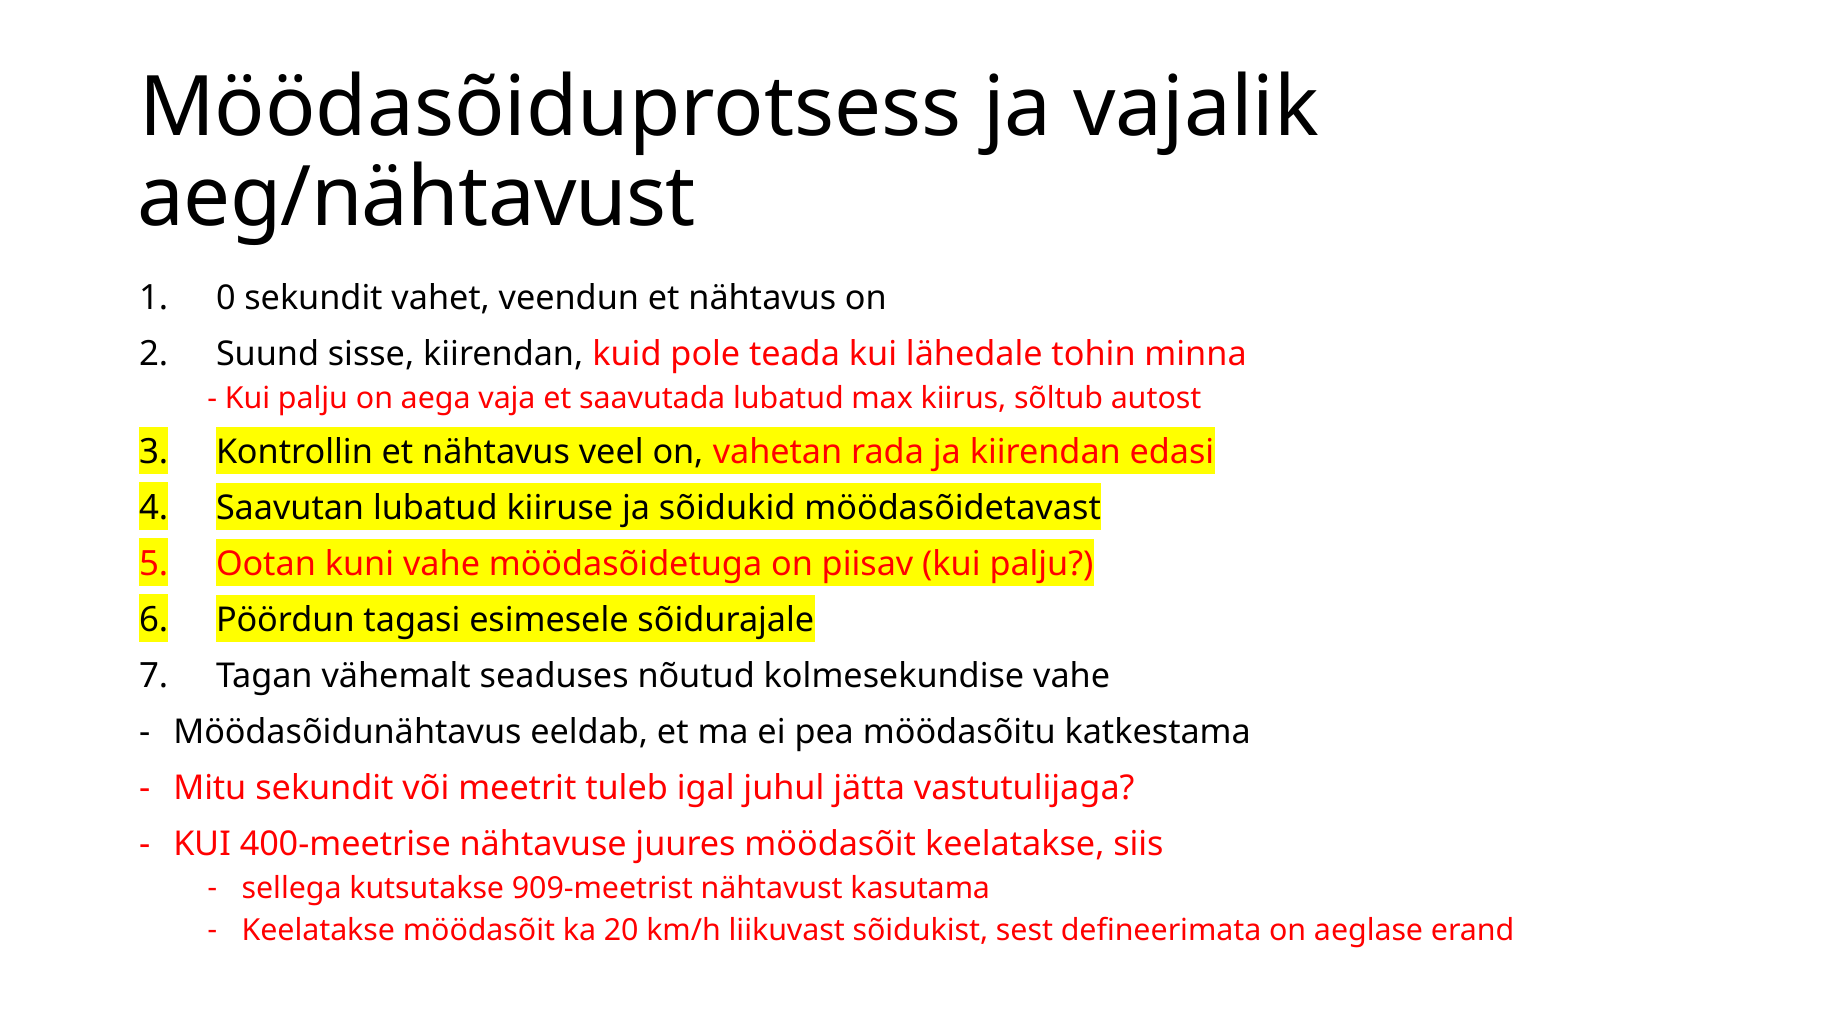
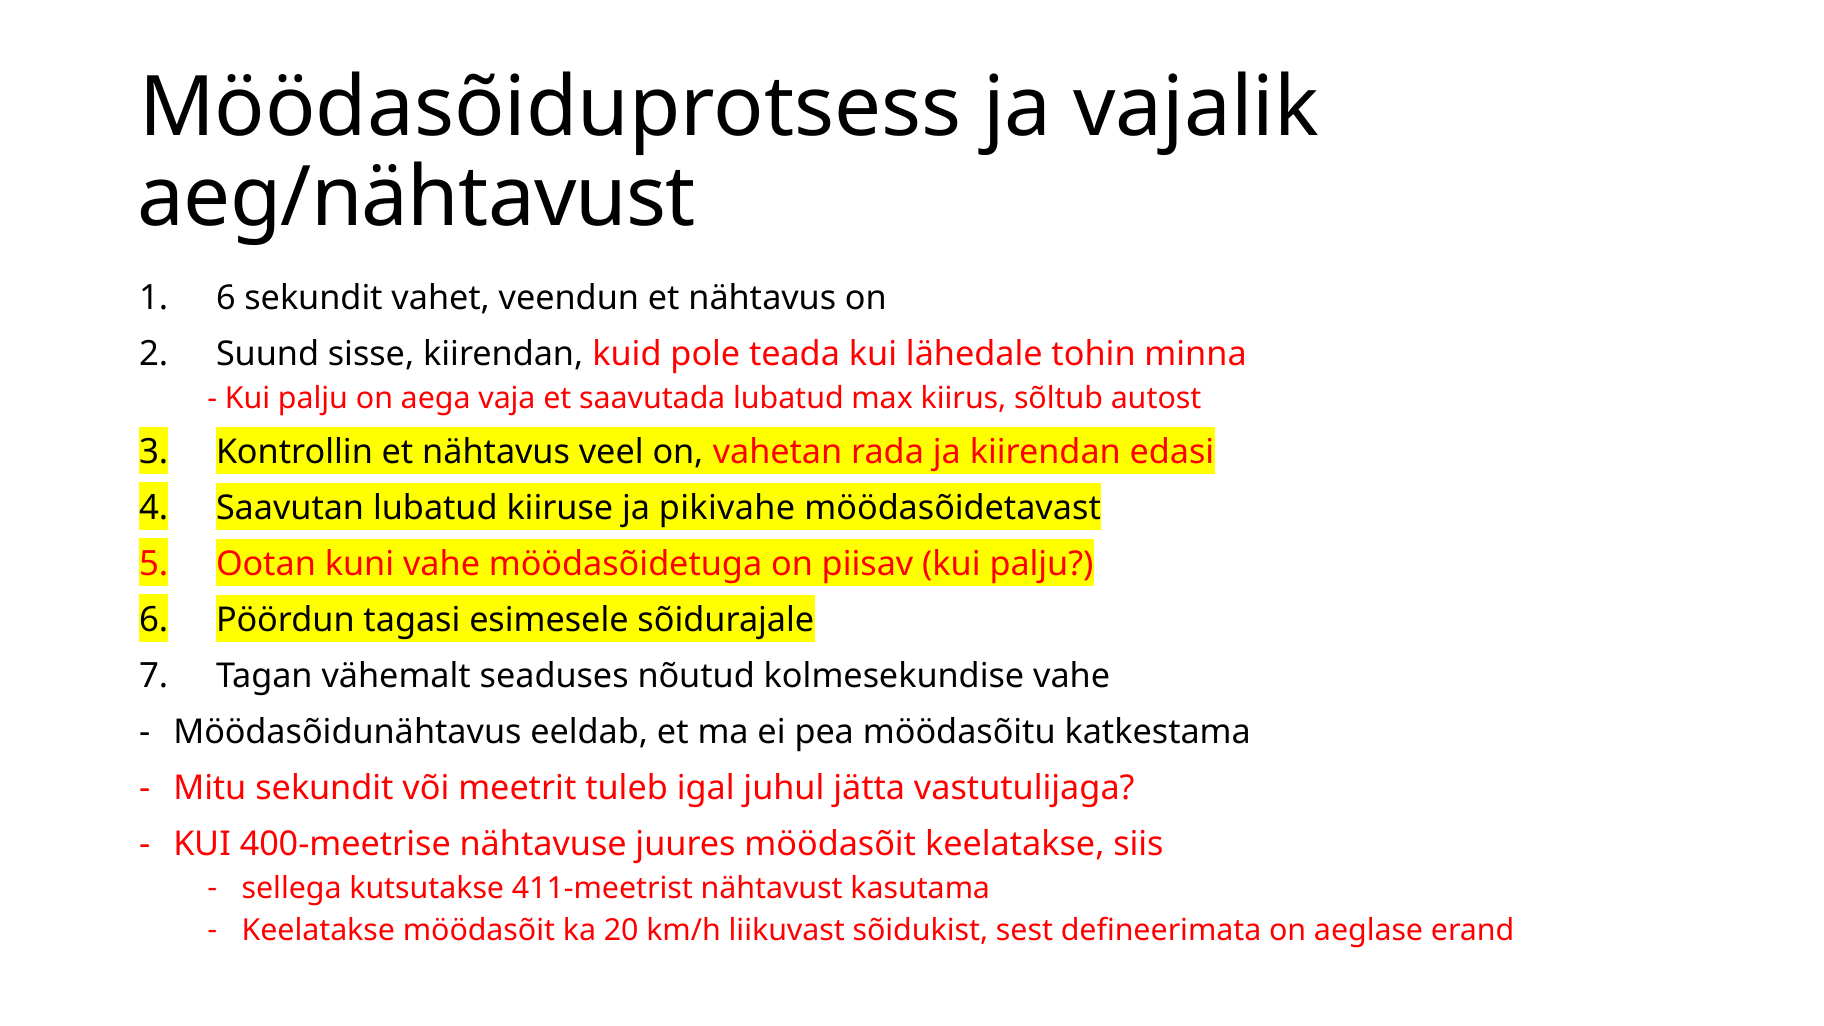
0: 0 -> 6 (226, 298)
sõidukid: sõidukid -> pikivahe (727, 508)
909-meetrist: 909-meetrist -> 411-meetrist (602, 888)
